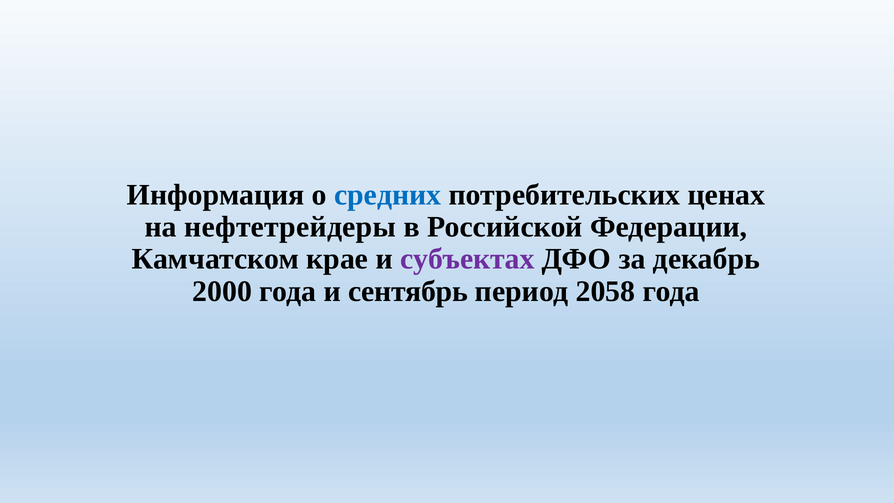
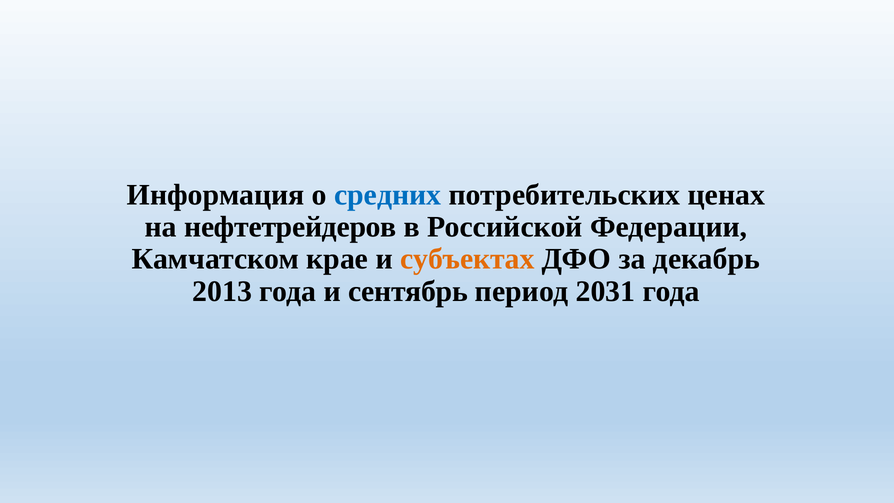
нефтетрейдеры: нефтетрейдеры -> нефтетрейдеров (290, 227)
субъектах colour: purple -> orange (467, 259)
2000: 2000 -> 2013 (222, 291)
2058: 2058 -> 2031 (605, 291)
